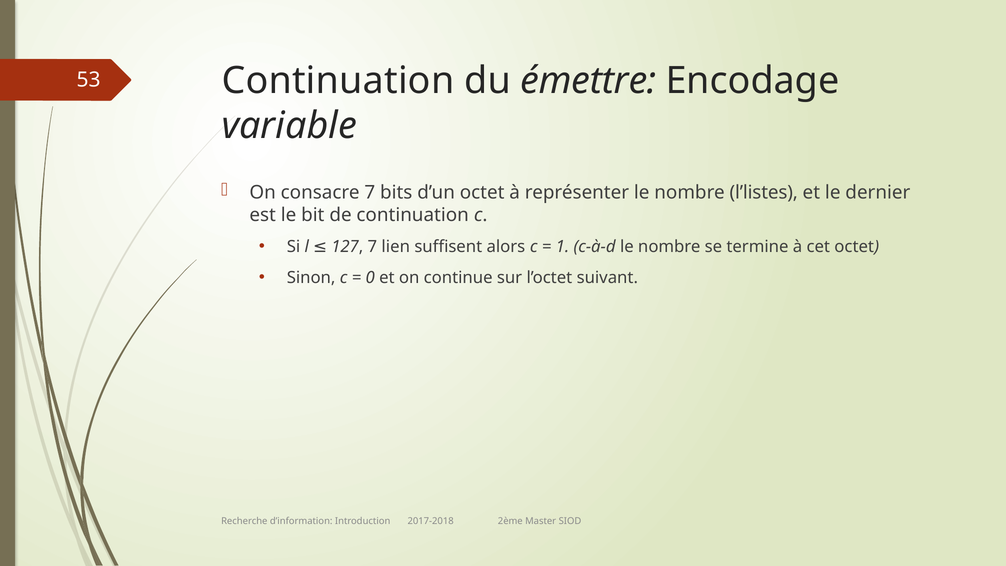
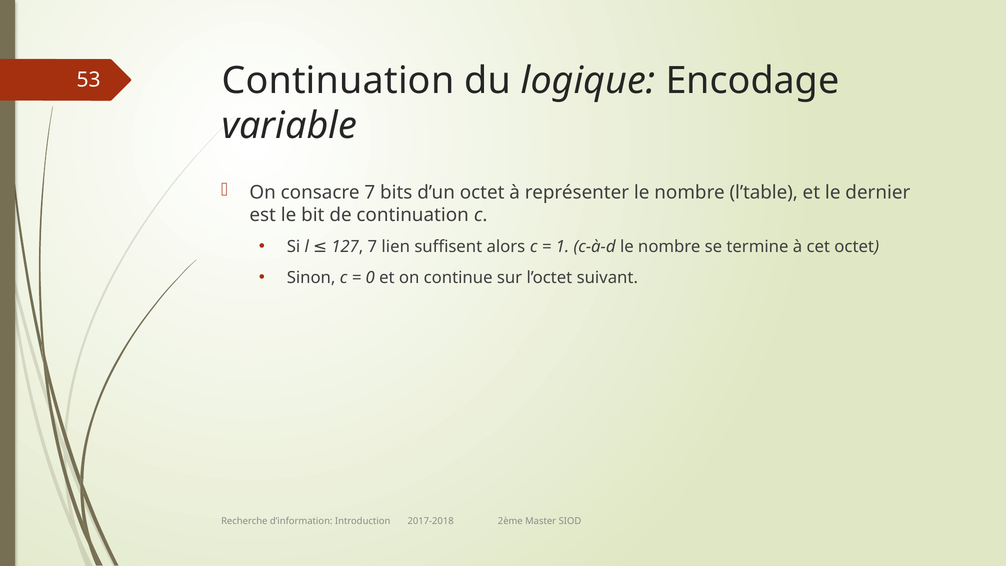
émettre: émettre -> logique (588, 81)
l’listes: l’listes -> l’table (764, 192)
